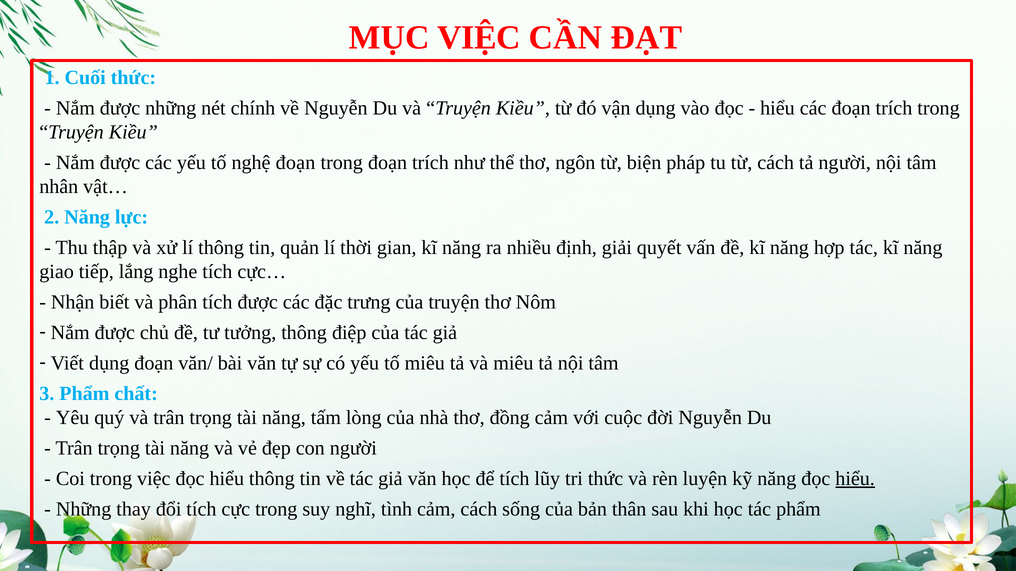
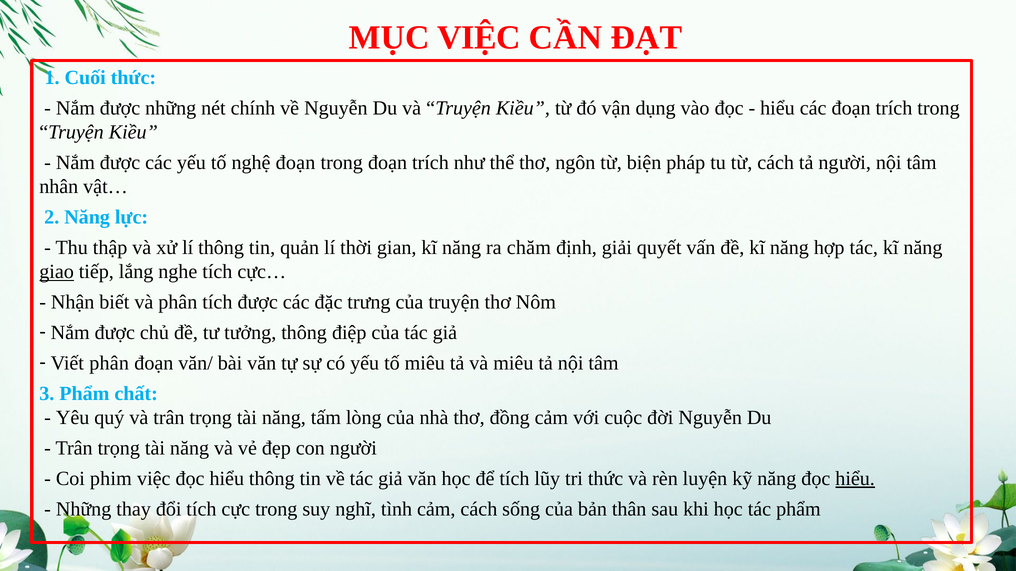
nhiều: nhiều -> chăm (529, 248)
giao underline: none -> present (57, 272)
Viết dụng: dụng -> phân (109, 363)
Coi trong: trong -> phim (111, 479)
